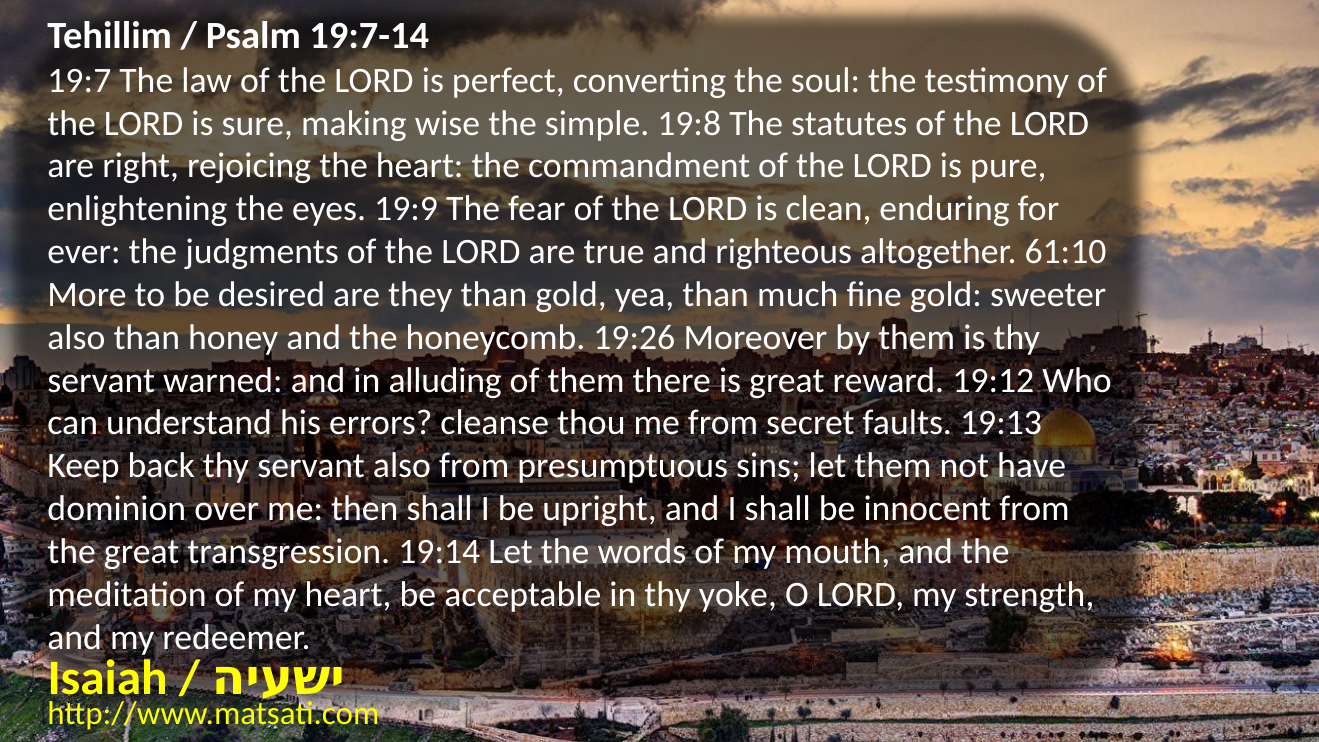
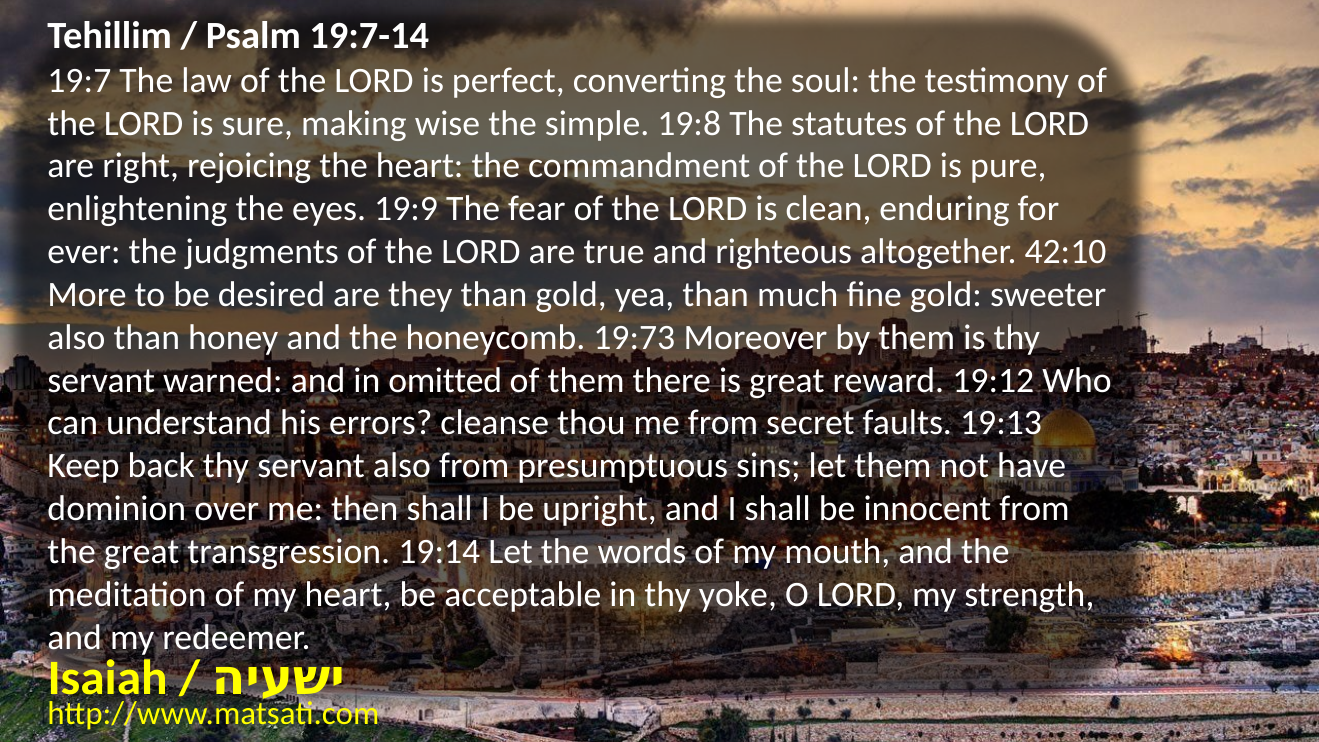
61:10: 61:10 -> 42:10 (1066, 252)
19:26: 19:26 -> 19:73 (634, 337)
alluding: alluding -> omitted (445, 380)
